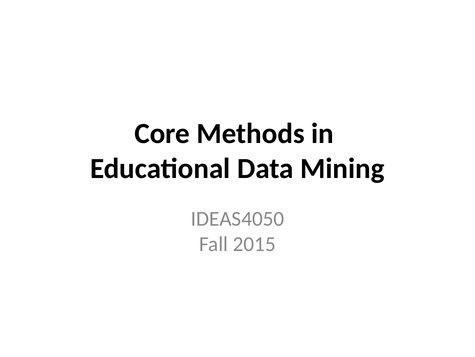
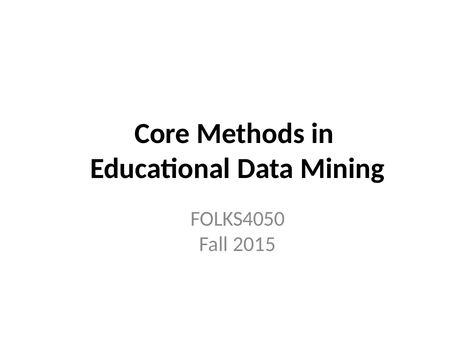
IDEAS4050: IDEAS4050 -> FOLKS4050 (238, 218)
